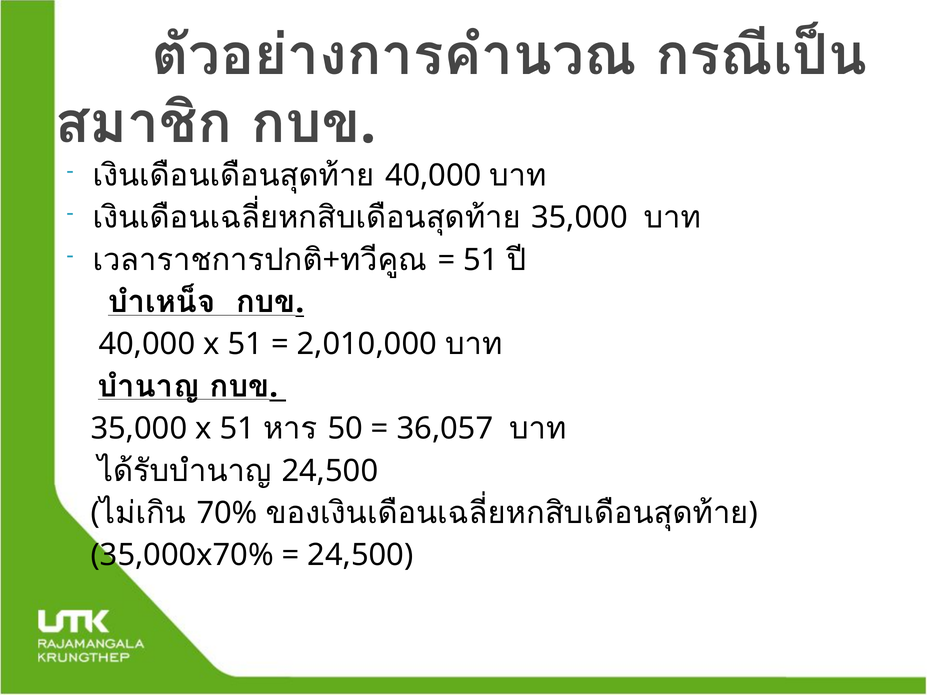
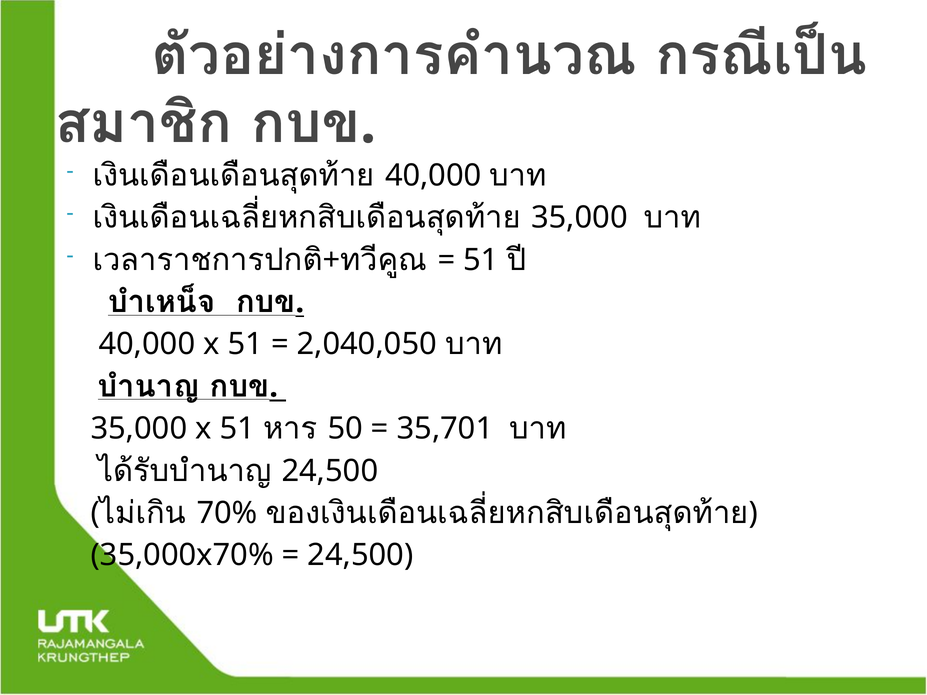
2,010,000: 2,010,000 -> 2,040,050 (367, 344)
36,057: 36,057 -> 35,701 (445, 429)
